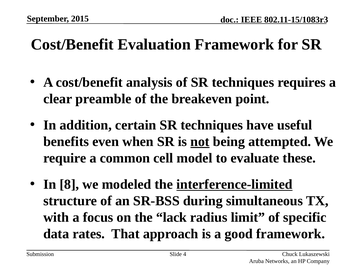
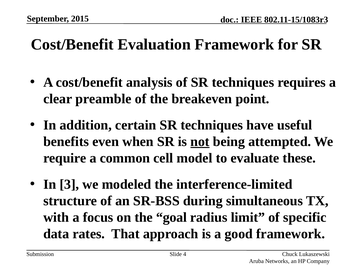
8: 8 -> 3 (69, 184)
interference-limited underline: present -> none (234, 184)
lack: lack -> goal (172, 217)
